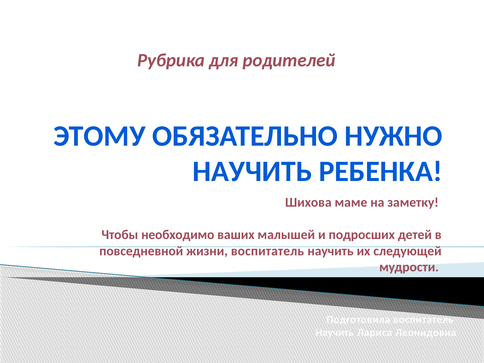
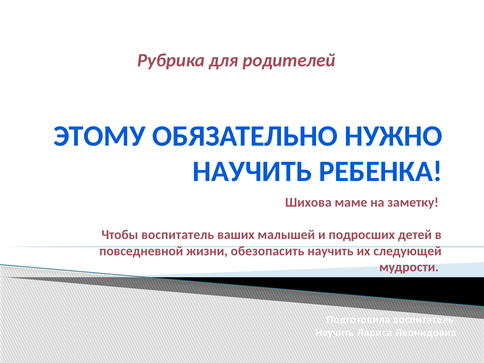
Чтобы необходимо: необходимо -> воспитатель (178, 235)
жизни воспитатель: воспитатель -> обезопасить (268, 251)
